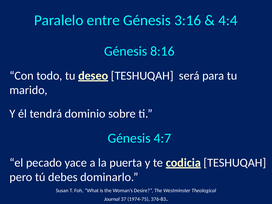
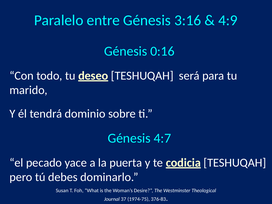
4:4: 4:4 -> 4:9 (228, 20)
8:16: 8:16 -> 0:16 (162, 51)
